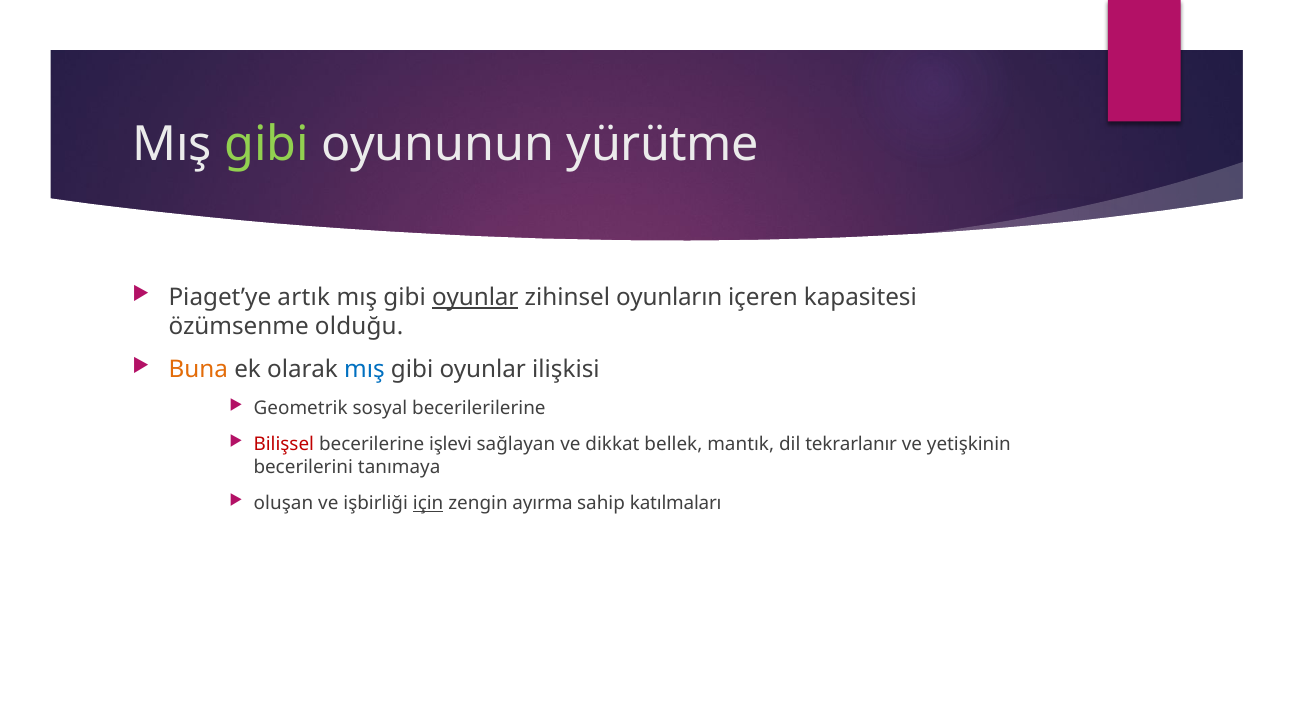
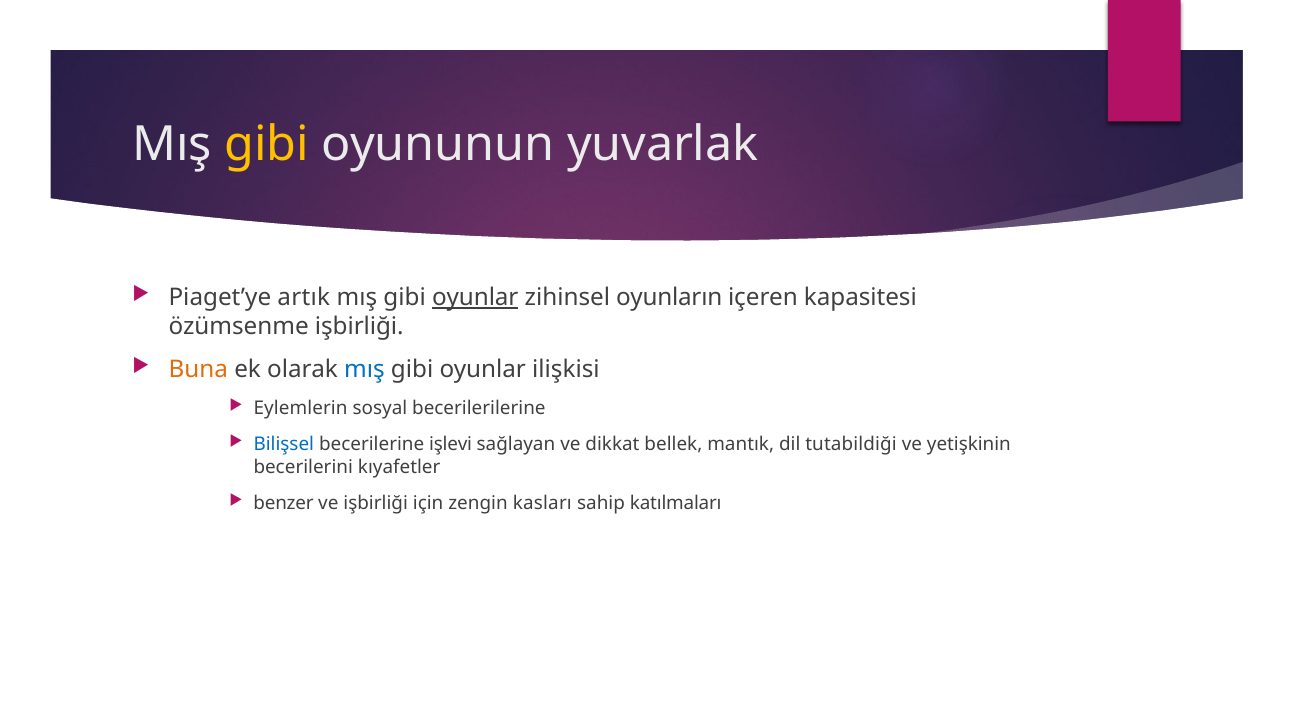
gibi colour: light green -> yellow (267, 144)
yürütme: yürütme -> yuvarlak (663, 144)
özümsenme olduğu: olduğu -> işbirliği (359, 327)
Geometrik: Geometrik -> Eylemlerin (301, 408)
Bilişsel colour: red -> blue (284, 444)
tekrarlanır: tekrarlanır -> tutabildiği (851, 444)
tanımaya: tanımaya -> kıyafetler (399, 467)
oluşan: oluşan -> benzer (284, 503)
için underline: present -> none (428, 503)
ayırma: ayırma -> kasları (542, 503)
